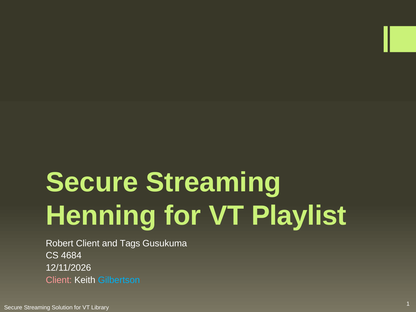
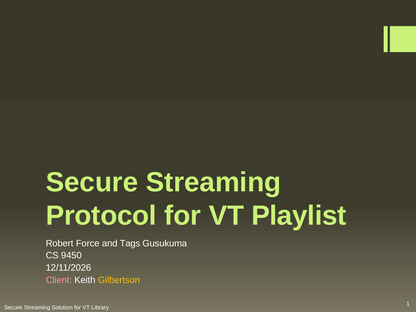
Henning: Henning -> Protocol (101, 216)
Robert Client: Client -> Force (88, 243)
4684: 4684 -> 9450 (71, 256)
Gilbertson colour: light blue -> yellow (119, 280)
